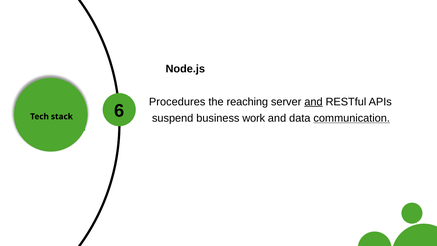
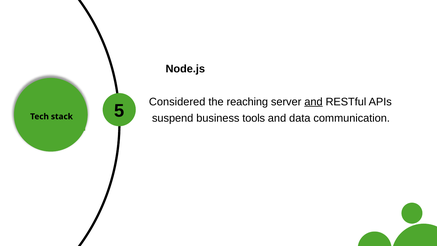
Procedures: Procedures -> Considered (177, 102)
work: work -> tools (254, 118)
communication underline: present -> none (352, 118)
6: 6 -> 5 (119, 111)
